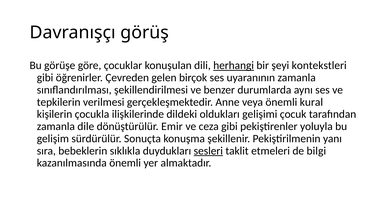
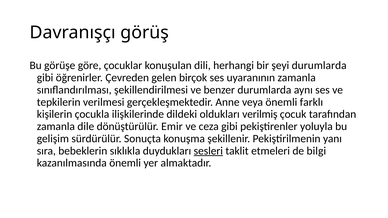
herhangi underline: present -> none (234, 66)
şeyi kontekstleri: kontekstleri -> durumlarda (319, 66)
kural: kural -> farklı (311, 102)
gelişimi: gelişimi -> verilmiş (260, 114)
